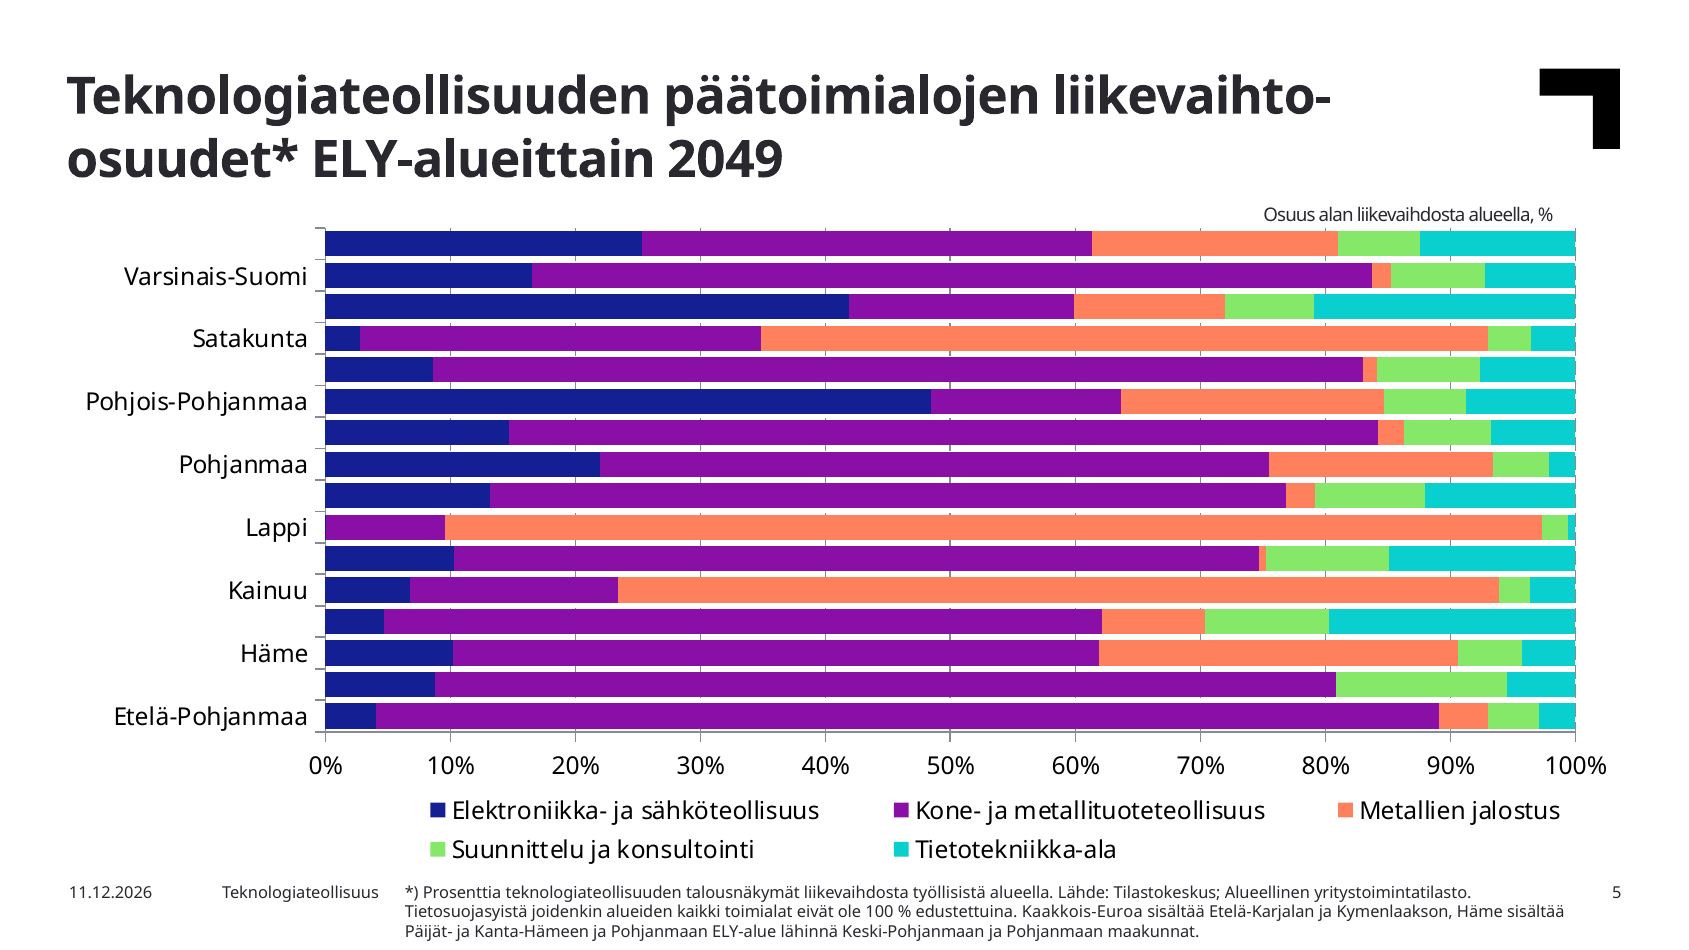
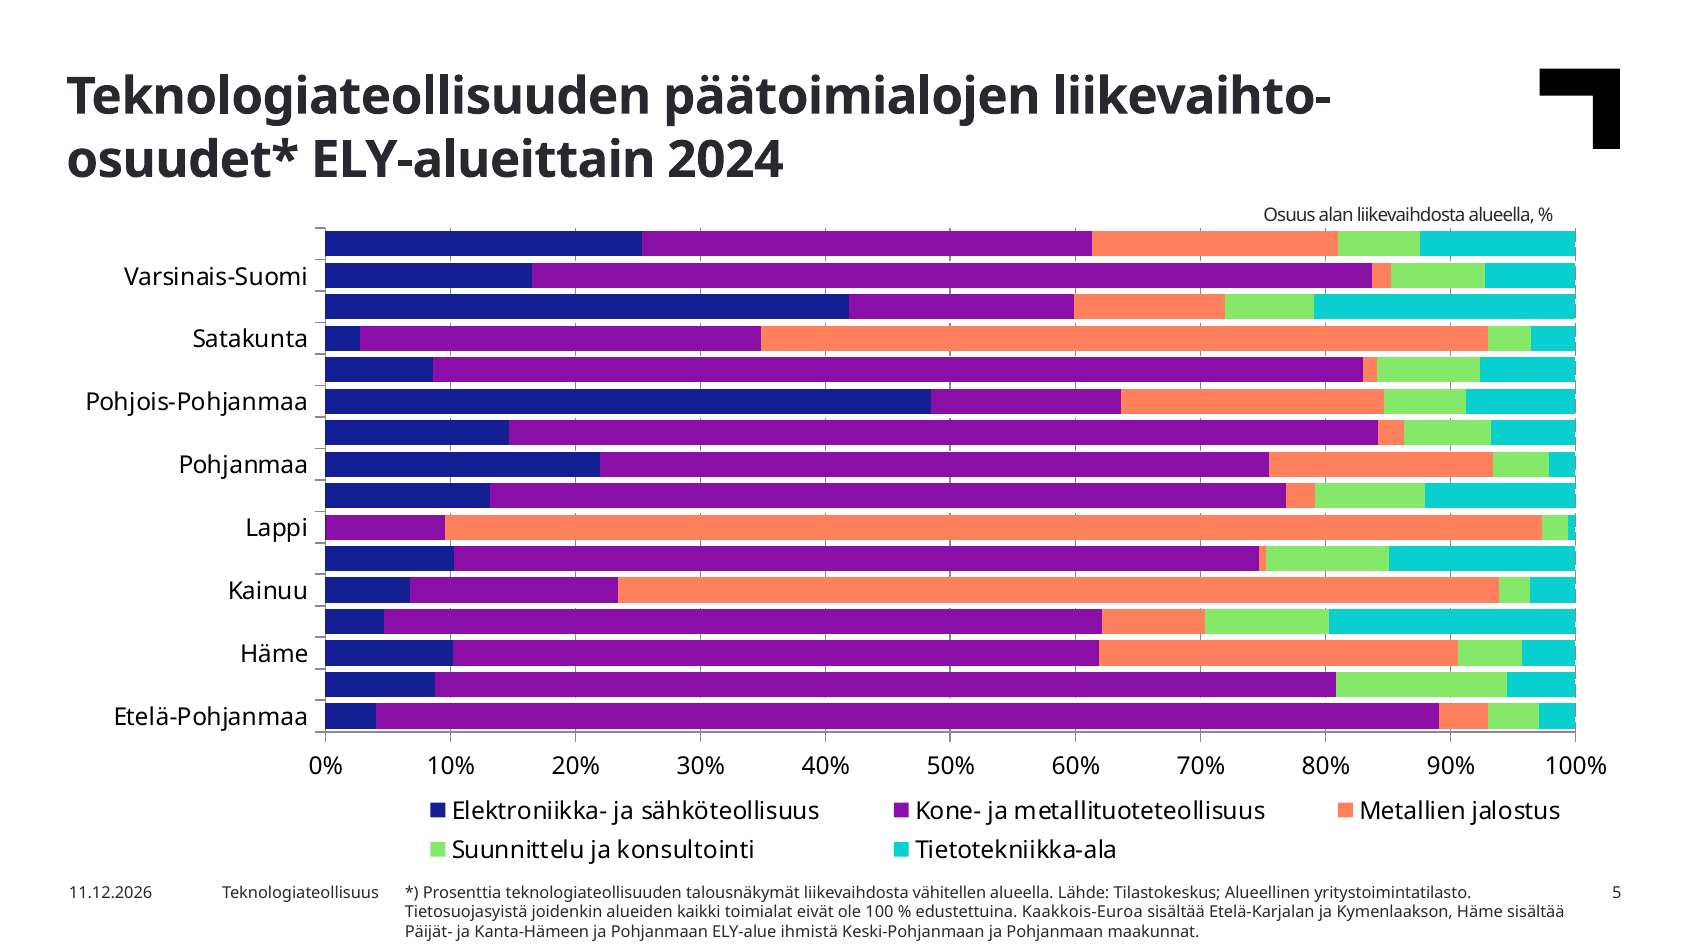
2049: 2049 -> 2024 (725, 160)
työllisistä: työllisistä -> vähitellen (949, 893)
lähinnä: lähinnä -> ihmistä (809, 932)
